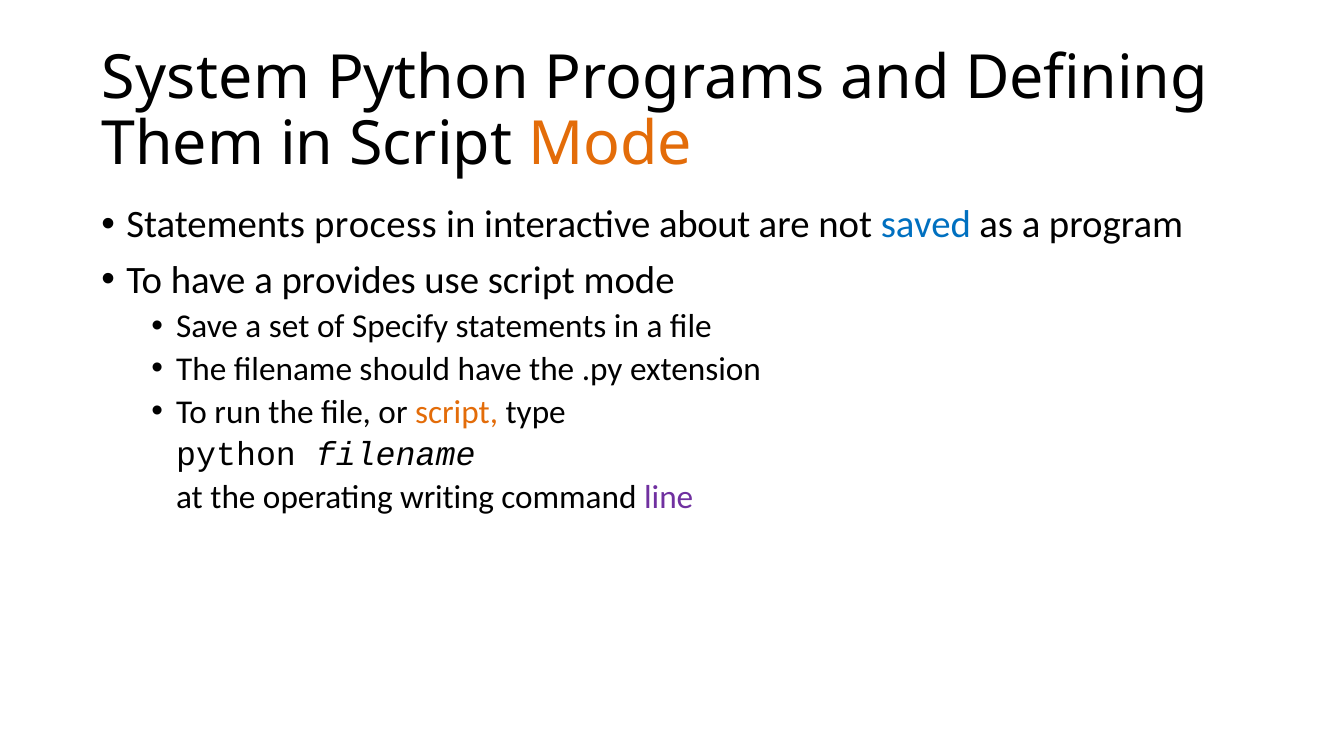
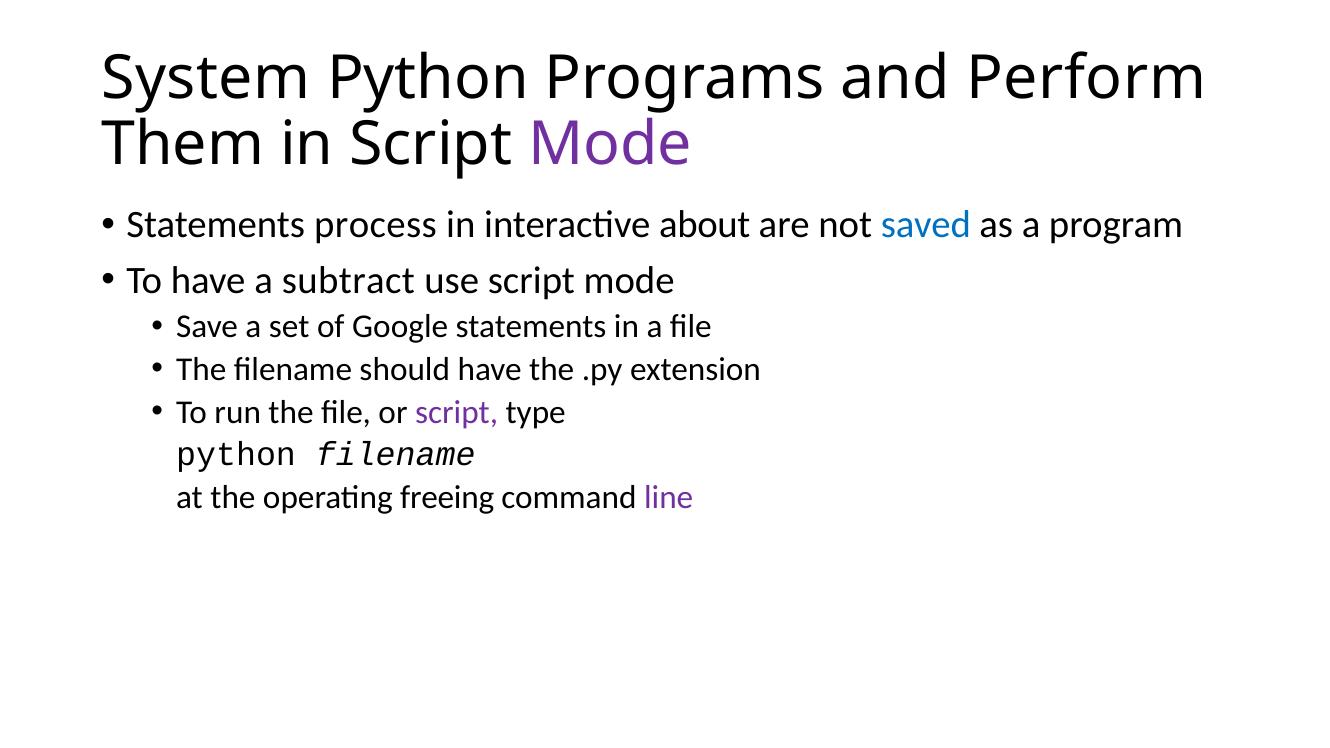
Defining: Defining -> Perform (1086, 79)
Mode colour: orange -> purple (610, 145)
provides: provides -> subtract (348, 281)
Specify: Specify -> Google (400, 326)
script colour: orange -> purple (457, 412)
writing: writing -> freeing (447, 498)
